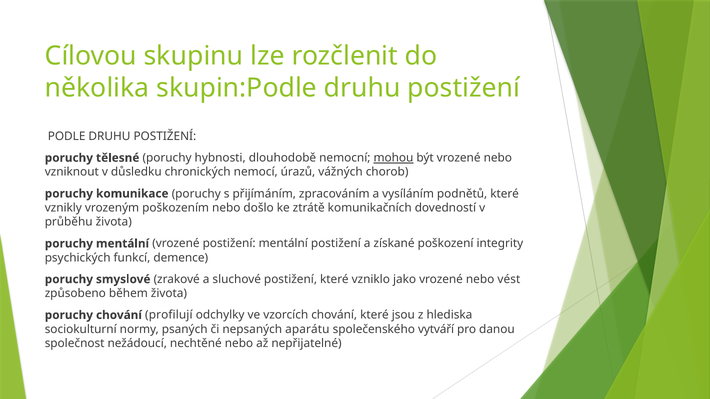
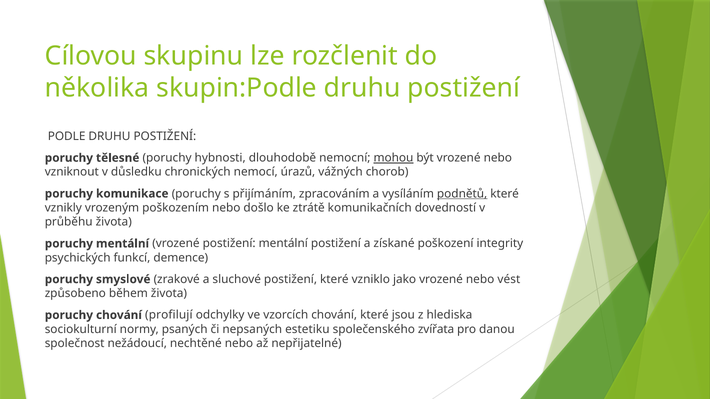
podnětů underline: none -> present (462, 194)
aparátu: aparátu -> estetiku (307, 330)
vytváří: vytváří -> zvířata (436, 330)
